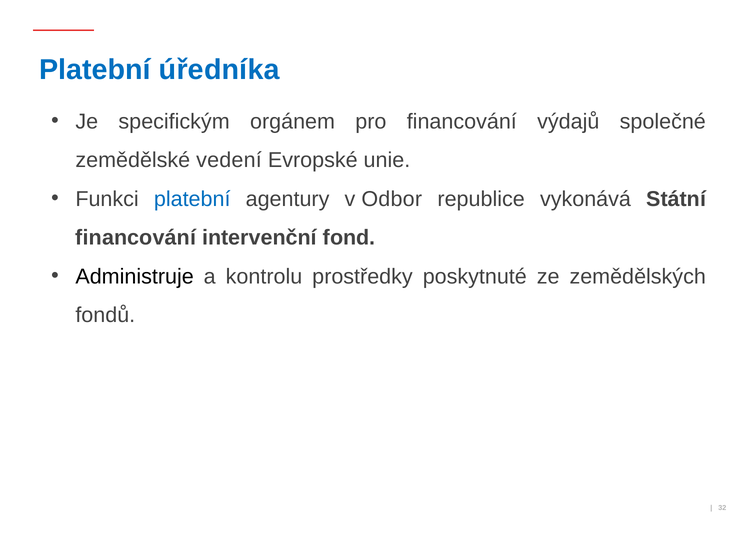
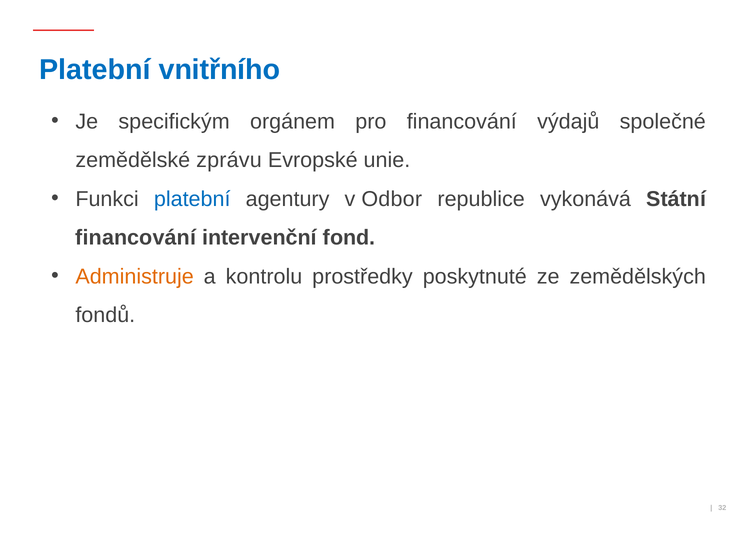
úředníka: úředníka -> vnitřního (219, 70)
vedení: vedení -> zprávu (229, 160)
Administruje colour: black -> orange (135, 276)
